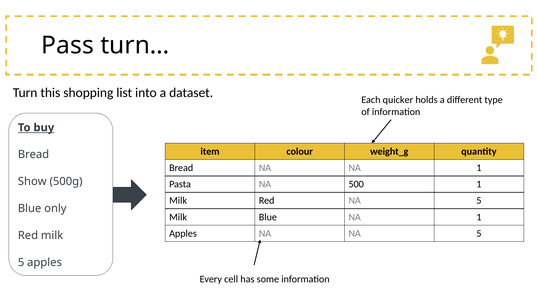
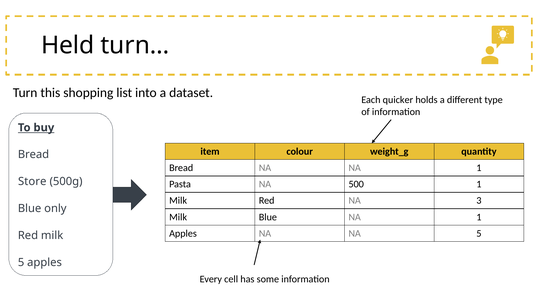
Pass: Pass -> Held (68, 45)
Show: Show -> Store (32, 181)
Red NA 5: 5 -> 3 (479, 200)
